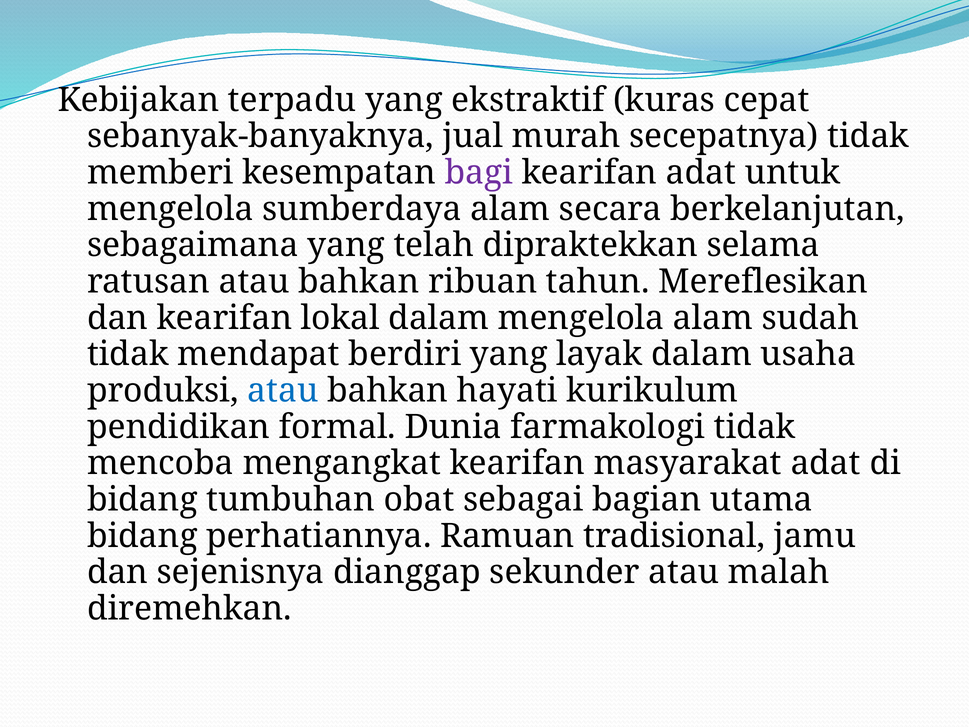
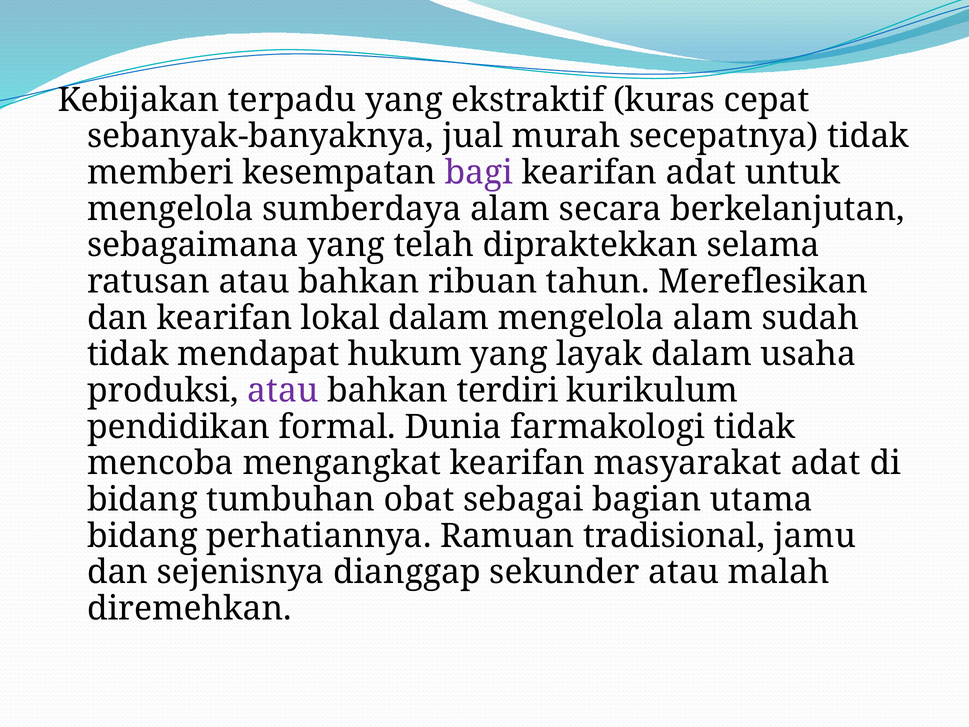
berdiri: berdiri -> hukum (405, 354)
atau colour: blue -> purple (283, 391)
hayati: hayati -> terdiri (507, 391)
